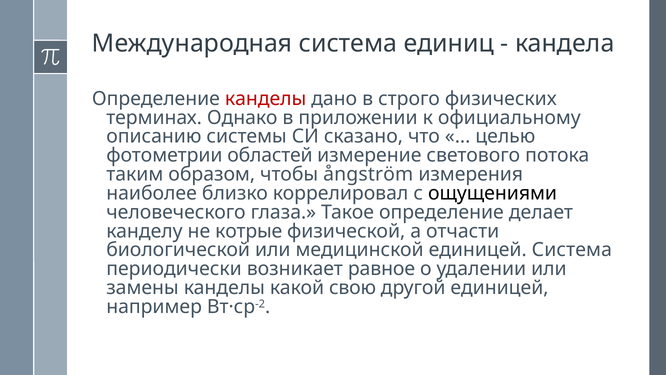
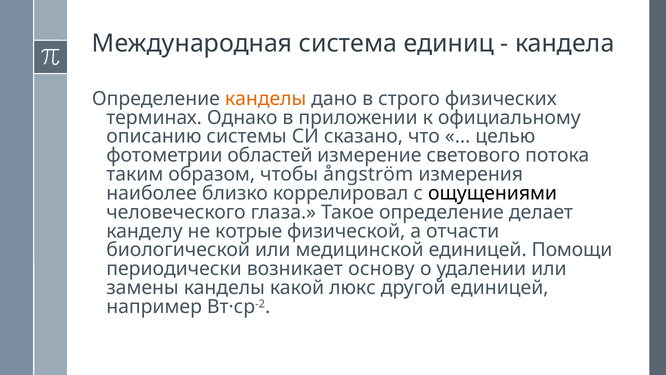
канделы colour: red -> orange (266, 99)
единицей Система: Система -> Помощи (572, 250)
равное: равное -> основу (381, 269)
свою: свою -> люкс (352, 288)
